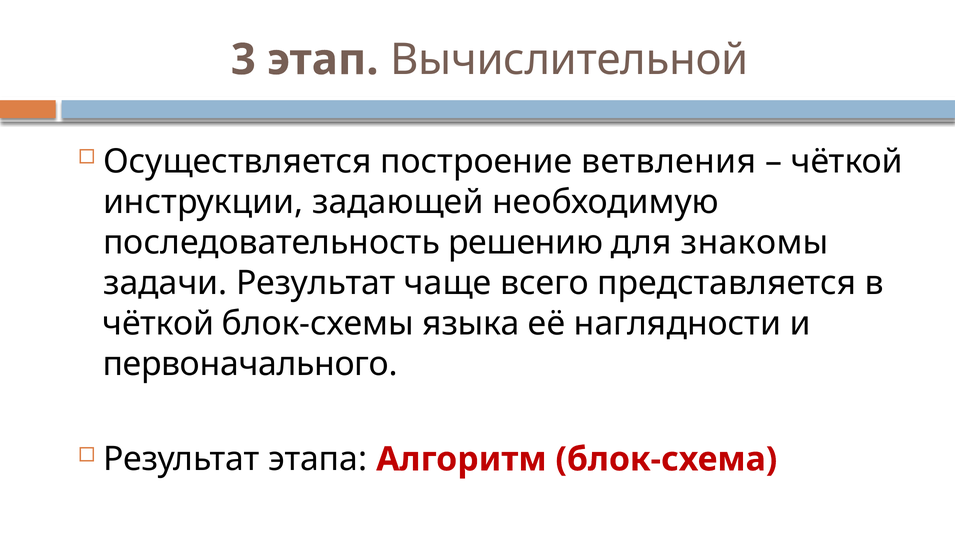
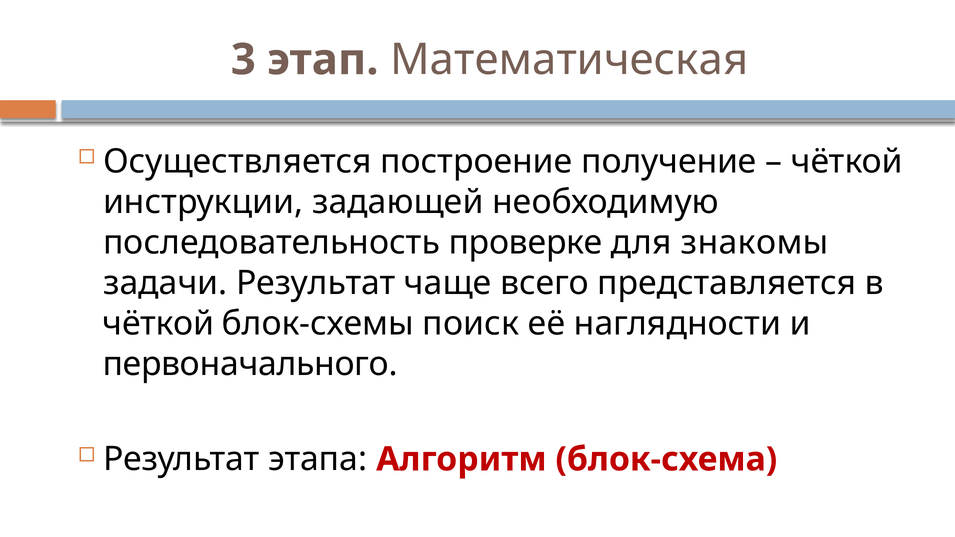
Вычислительной: Вычислительной -> Математическая (569, 60)
ветвления: ветвления -> получение (669, 161)
решению: решению -> проверке (526, 243)
языка: языка -> поиск (471, 324)
